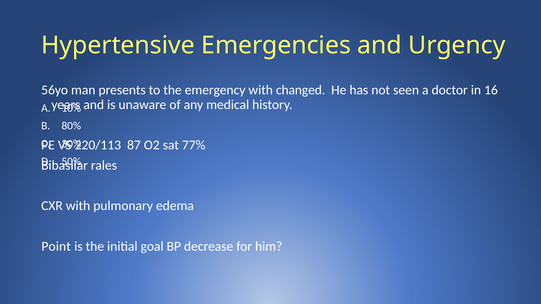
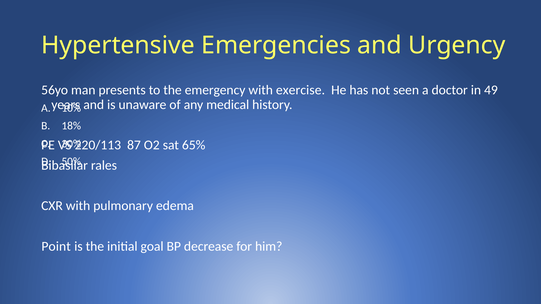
changed: changed -> exercise (300, 90)
16: 16 -> 49 (491, 90)
80%: 80% -> 18% (71, 126)
77%: 77% -> 65% (194, 145)
